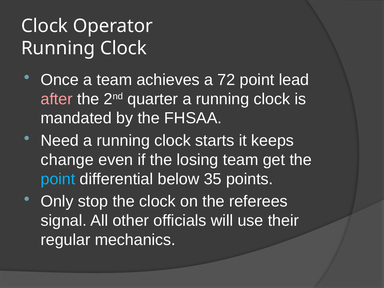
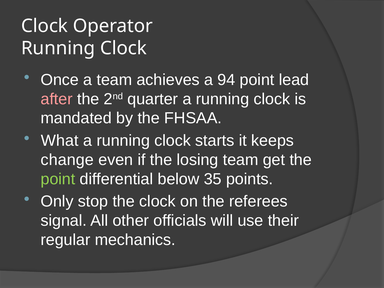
72: 72 -> 94 (226, 80)
Need: Need -> What (60, 141)
point colour: light blue -> light green (58, 179)
